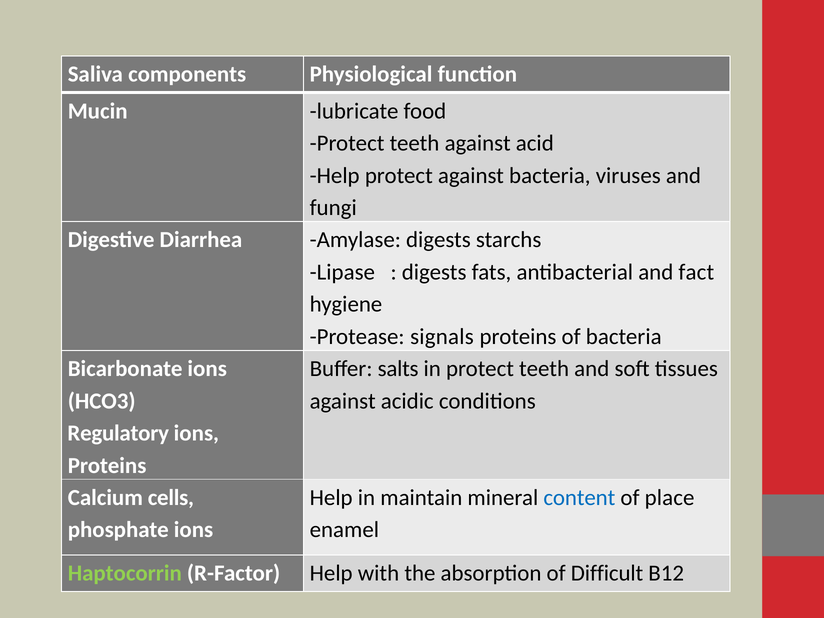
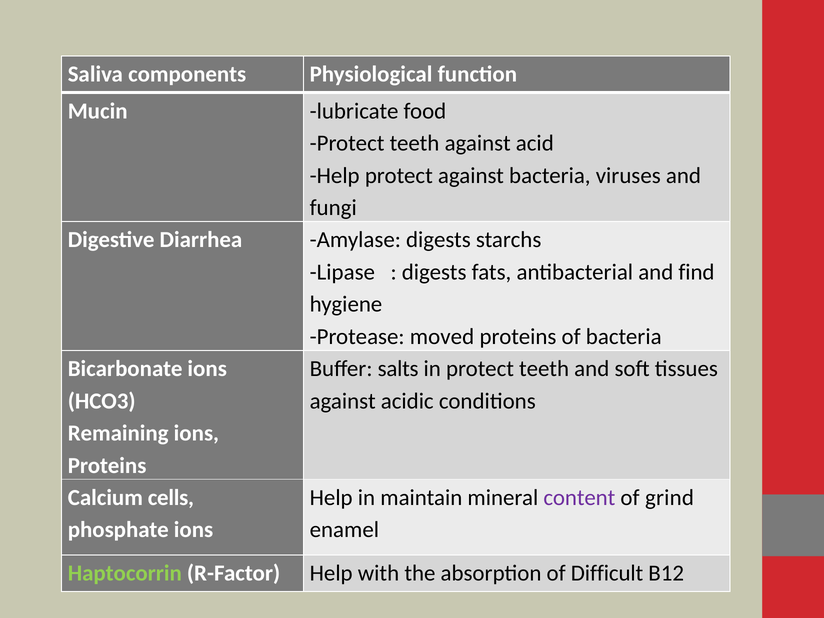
fact: fact -> find (696, 272)
signals: signals -> moved (442, 337)
Regulatory: Regulatory -> Remaining (118, 433)
content colour: blue -> purple (579, 498)
place: place -> grind (669, 498)
